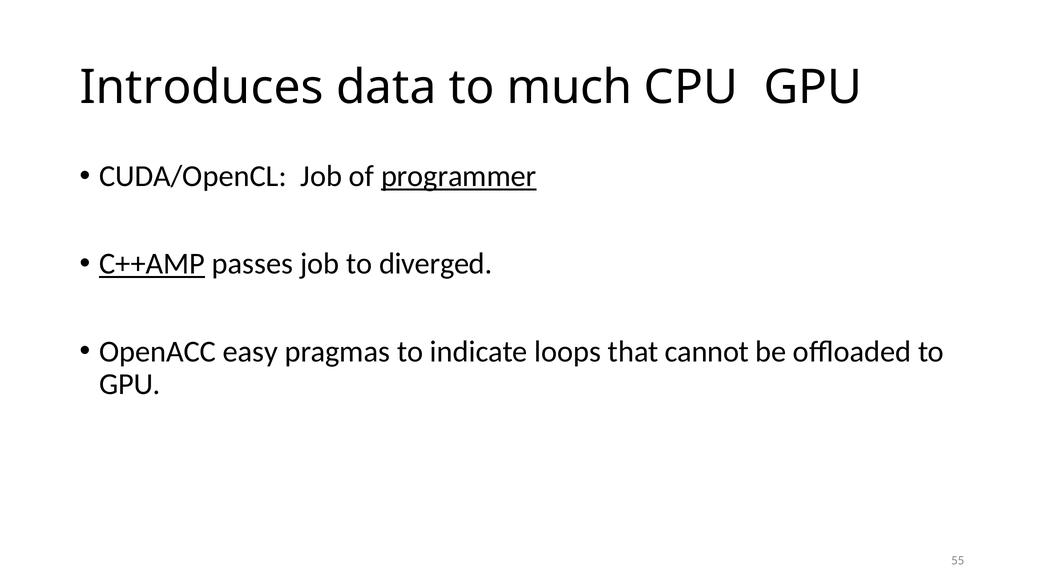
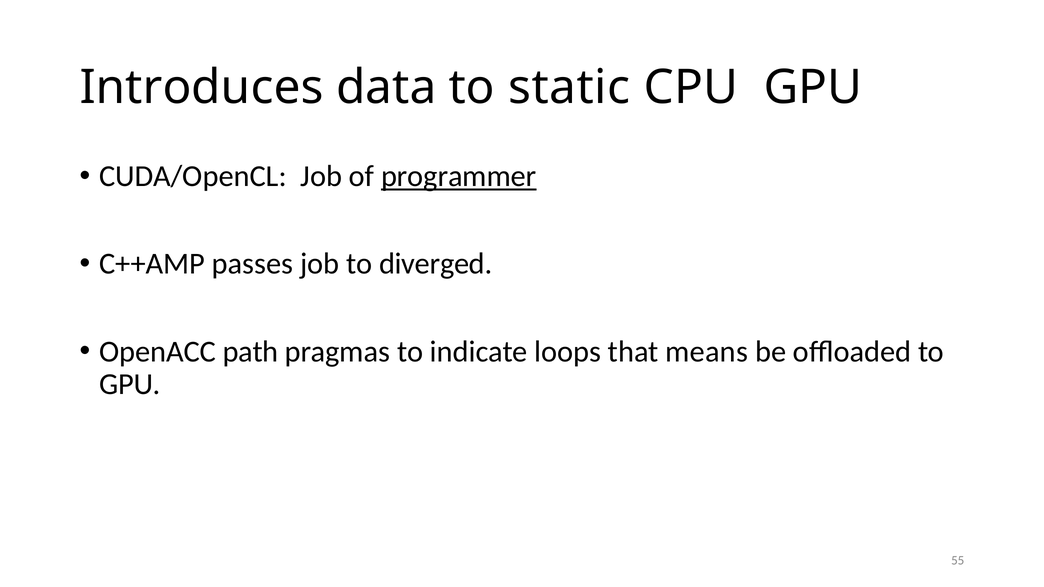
much: much -> static (569, 88)
C++AMP underline: present -> none (152, 264)
easy: easy -> path (250, 352)
cannot: cannot -> means (707, 352)
